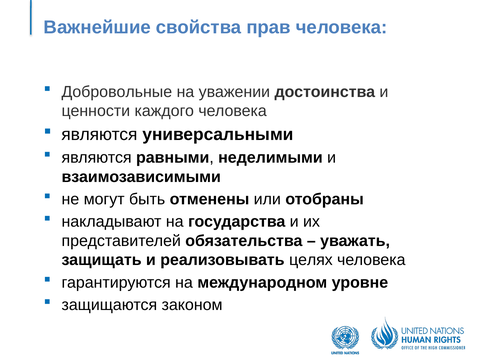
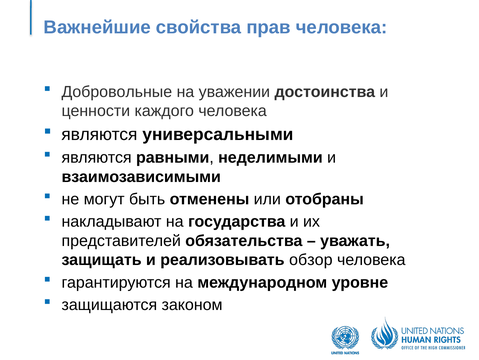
целях: целях -> обзор (311, 259)
